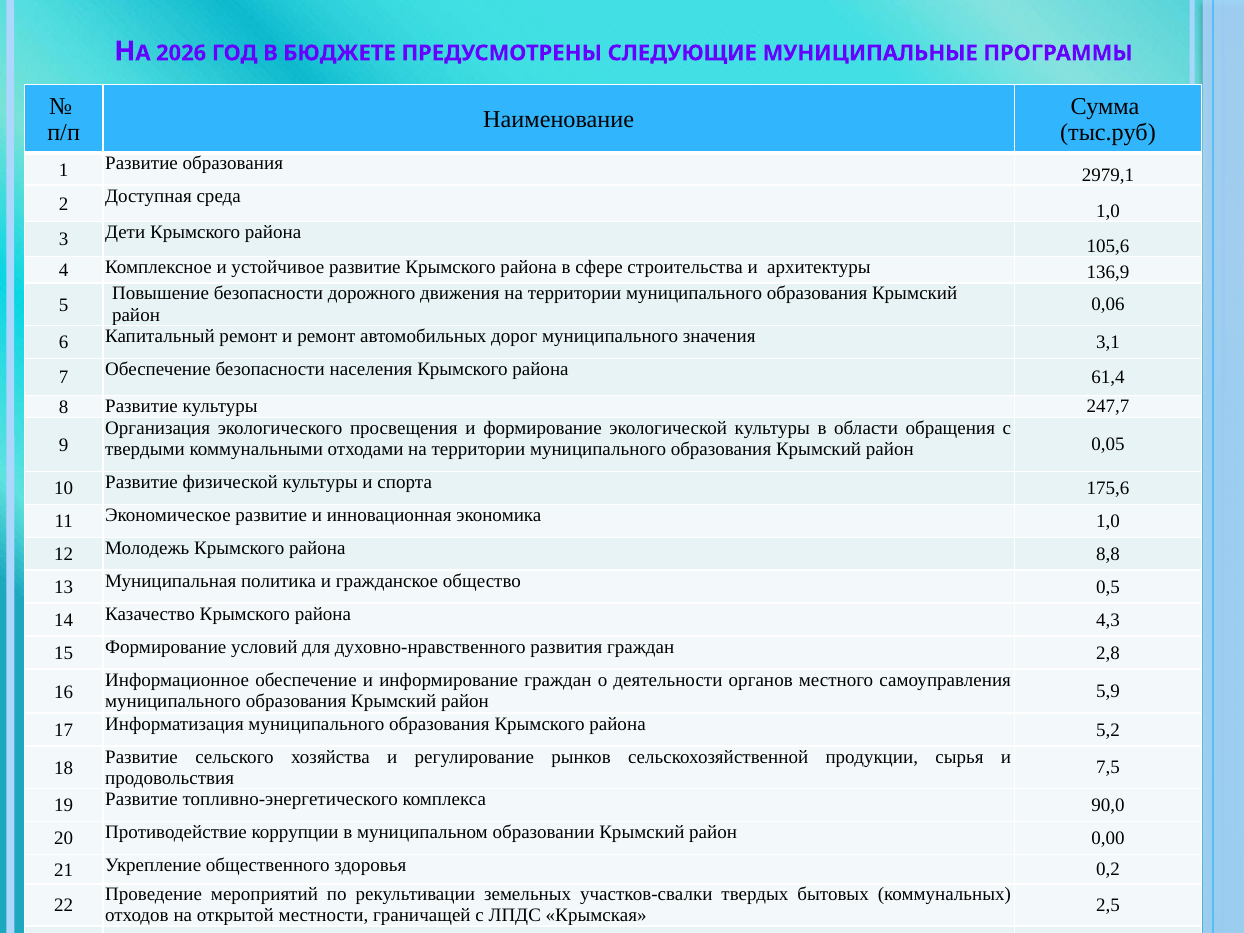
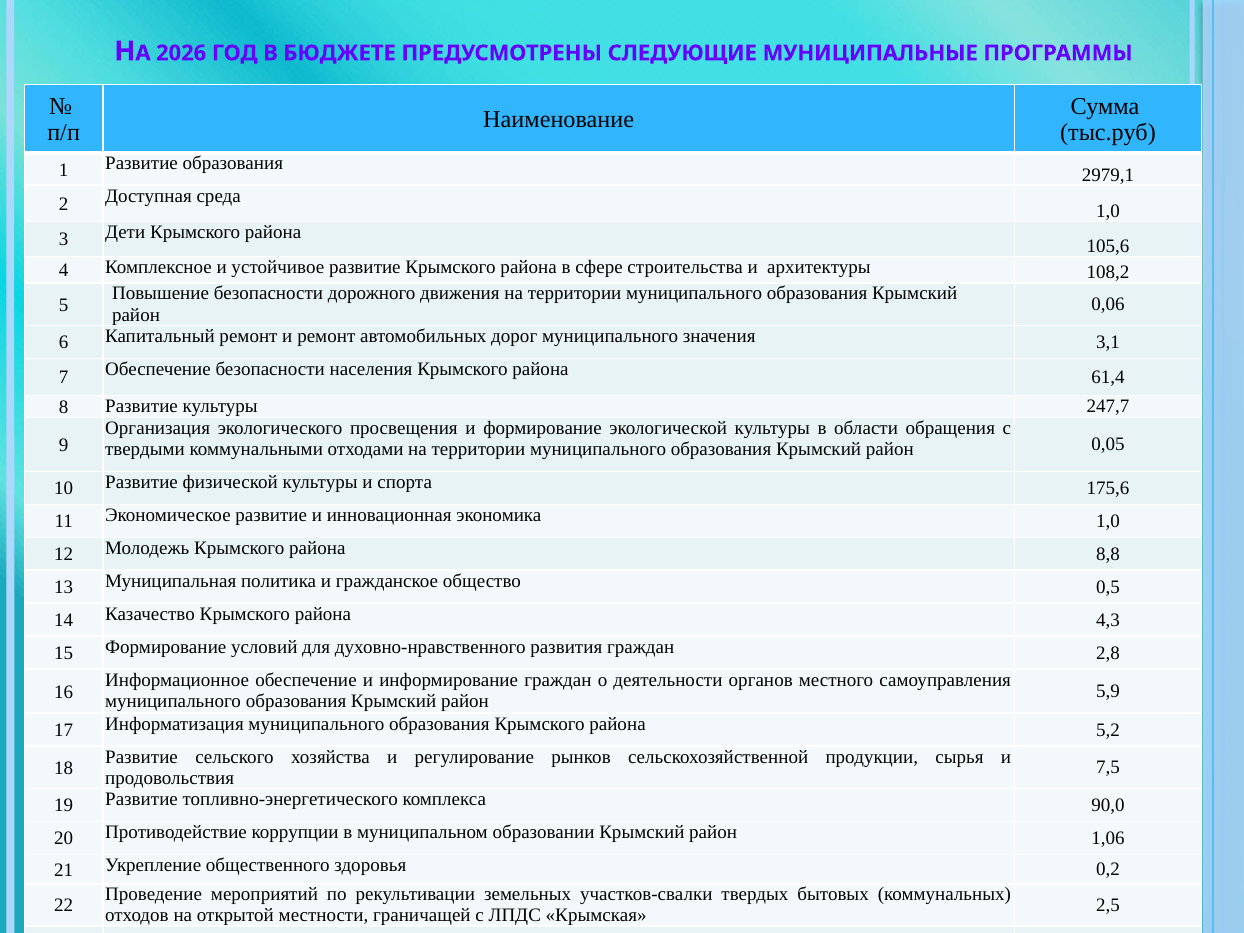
136,9: 136,9 -> 108,2 (1108, 273)
0,00: 0,00 -> 1,06 (1108, 838)
